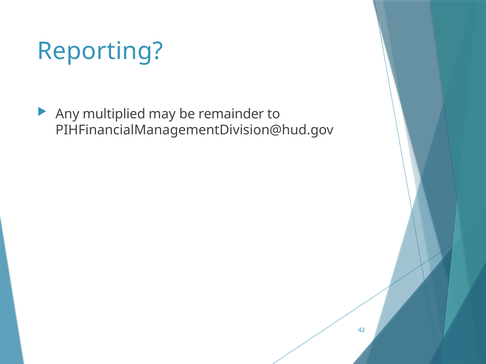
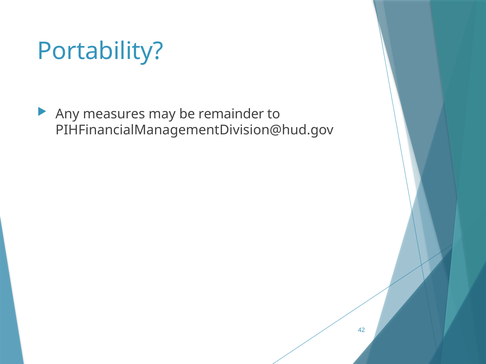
Reporting: Reporting -> Portability (100, 51)
multiplied: multiplied -> measures (114, 114)
